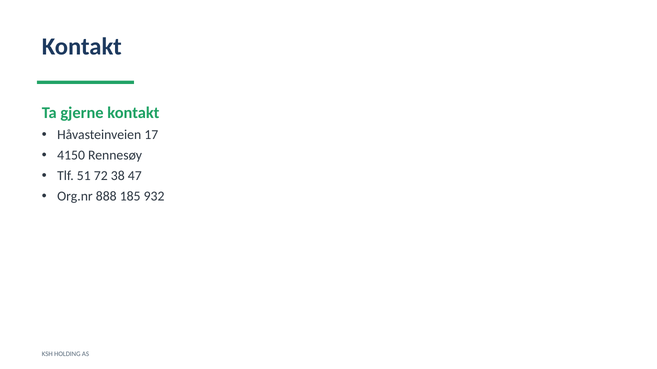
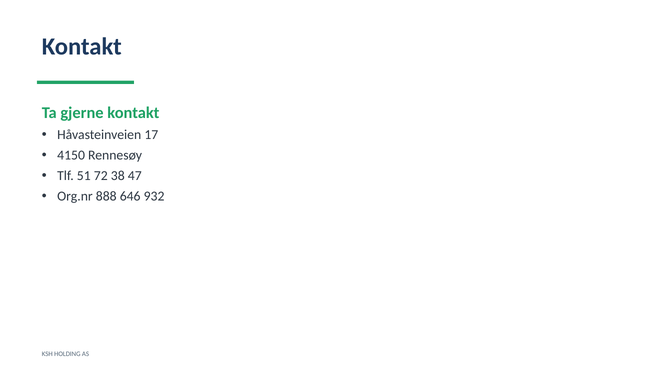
185: 185 -> 646 (130, 197)
